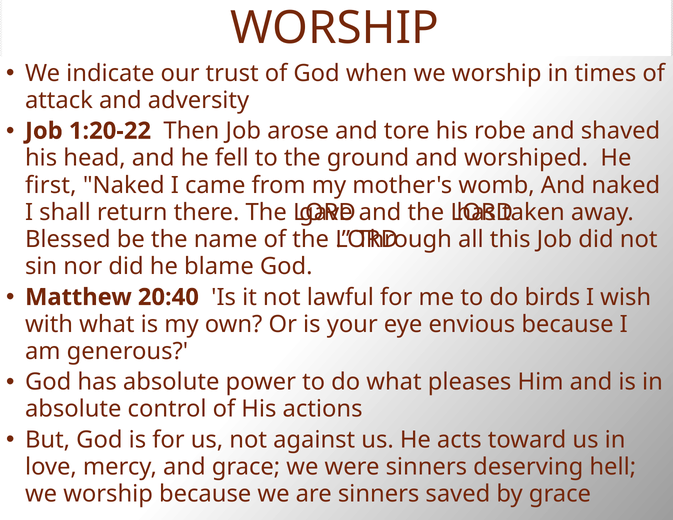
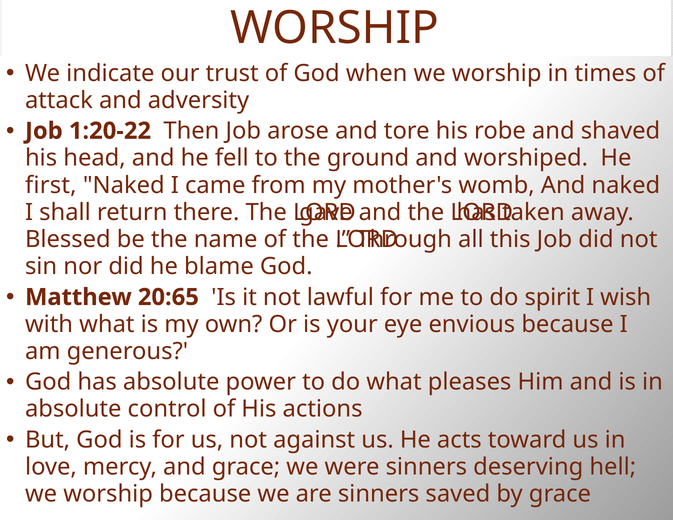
20:40: 20:40 -> 20:65 (168, 297)
birds: birds -> spirit (552, 297)
